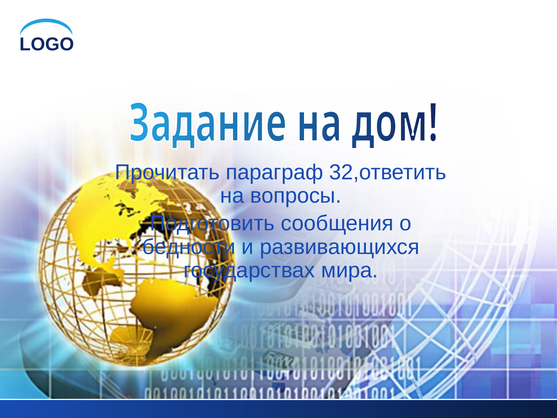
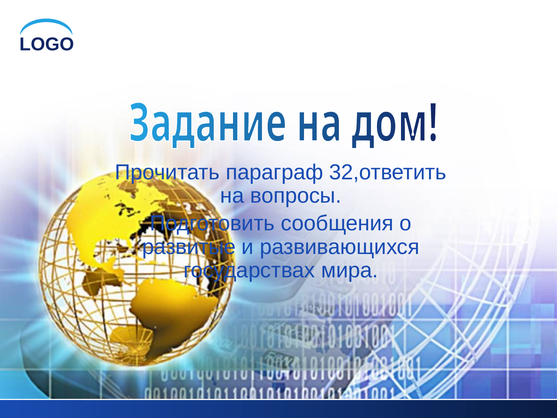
бедности: бедности -> развитые (189, 247)
